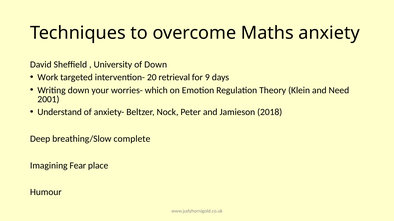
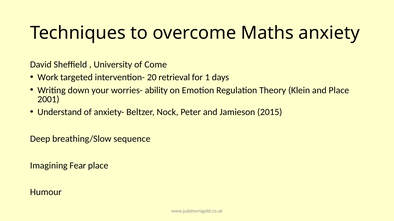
of Down: Down -> Come (156, 65)
9: 9 -> 1 (207, 78)
which: which -> ability (156, 90)
and Need: Need -> Place (339, 90)
2018: 2018 -> 2015 (270, 112)
complete: complete -> sequence (132, 139)
